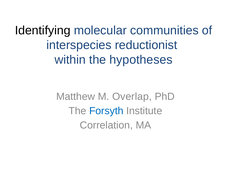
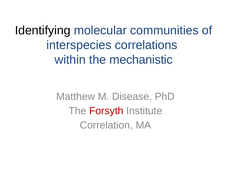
reductionist: reductionist -> correlations (146, 45)
hypotheses: hypotheses -> mechanistic (141, 60)
Overlap: Overlap -> Disease (132, 97)
Forsyth colour: blue -> red (106, 111)
